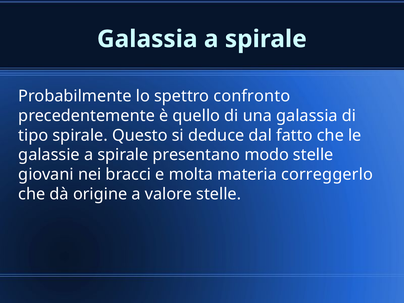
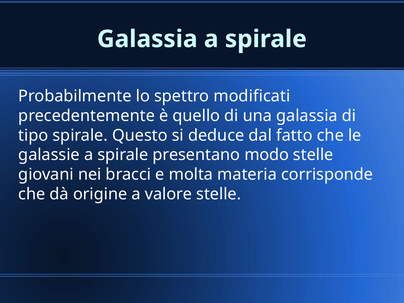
confronto: confronto -> modificati (252, 96)
correggerlo: correggerlo -> corrisponde (327, 174)
